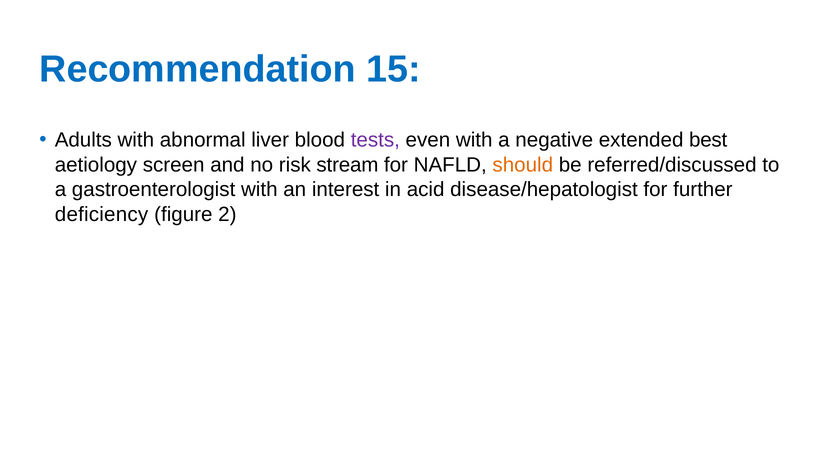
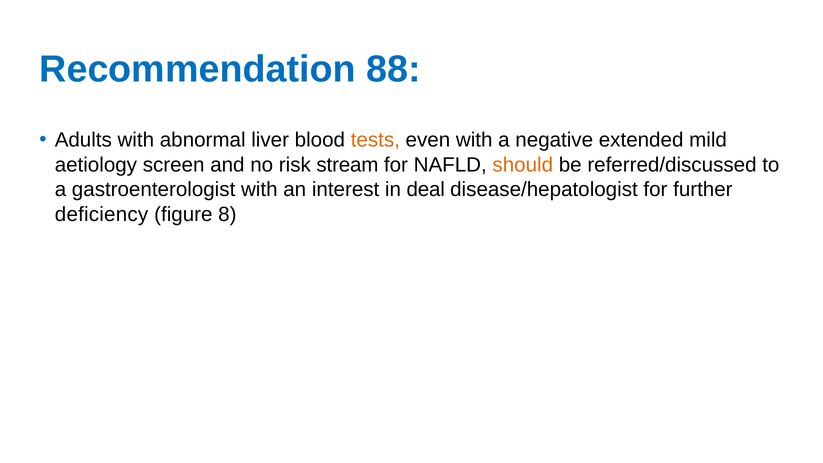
15: 15 -> 88 (393, 69)
tests colour: purple -> orange (375, 140)
best: best -> mild (708, 140)
acid: acid -> deal (426, 189)
2: 2 -> 8 (227, 214)
